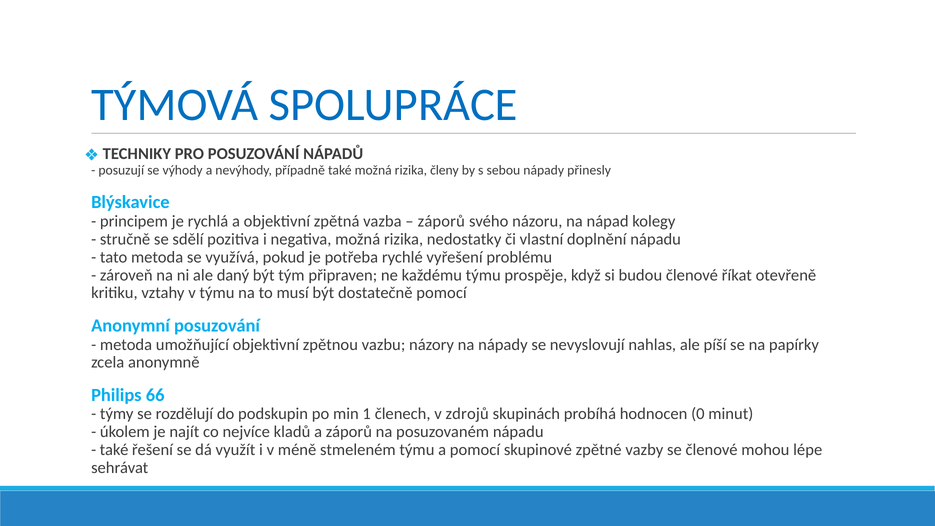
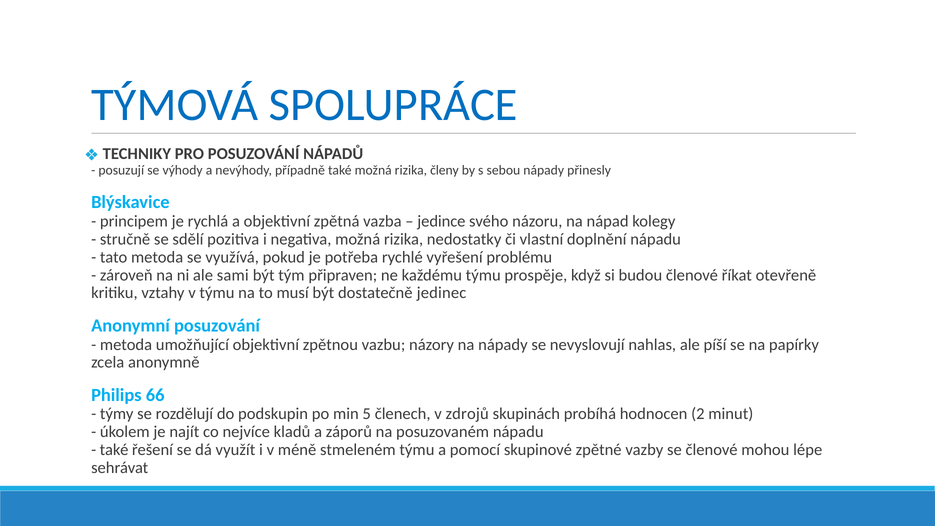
záporů: záporů -> jedince (441, 221)
daný: daný -> sami (233, 275)
dostatečně pomocí: pomocí -> jedinec (441, 293)
1: 1 -> 5 (367, 414)
0: 0 -> 2 (698, 414)
